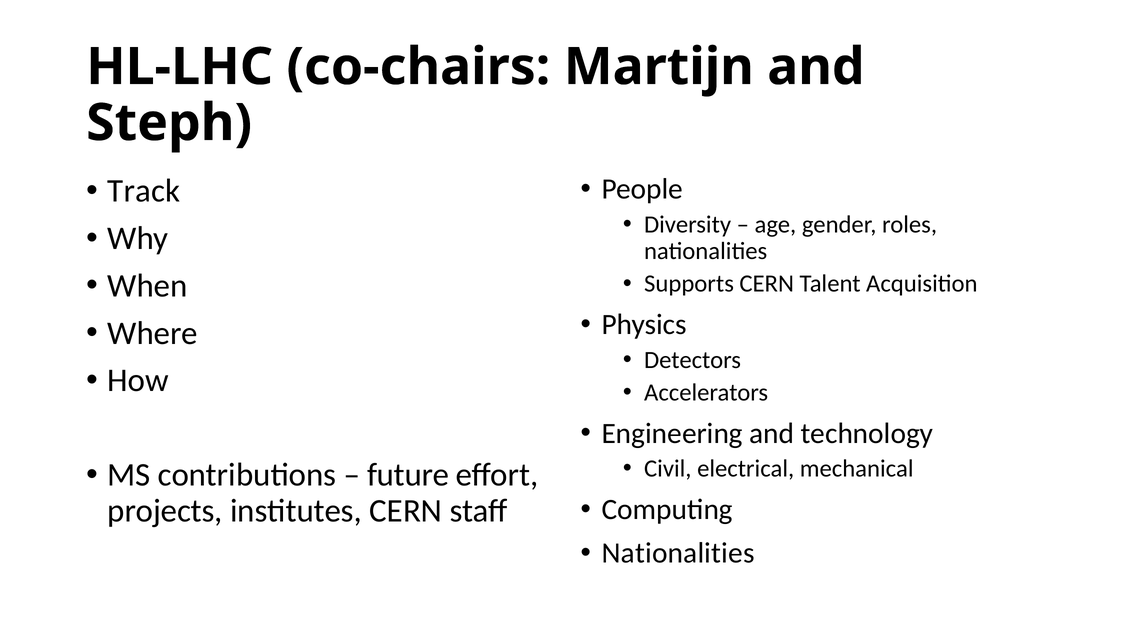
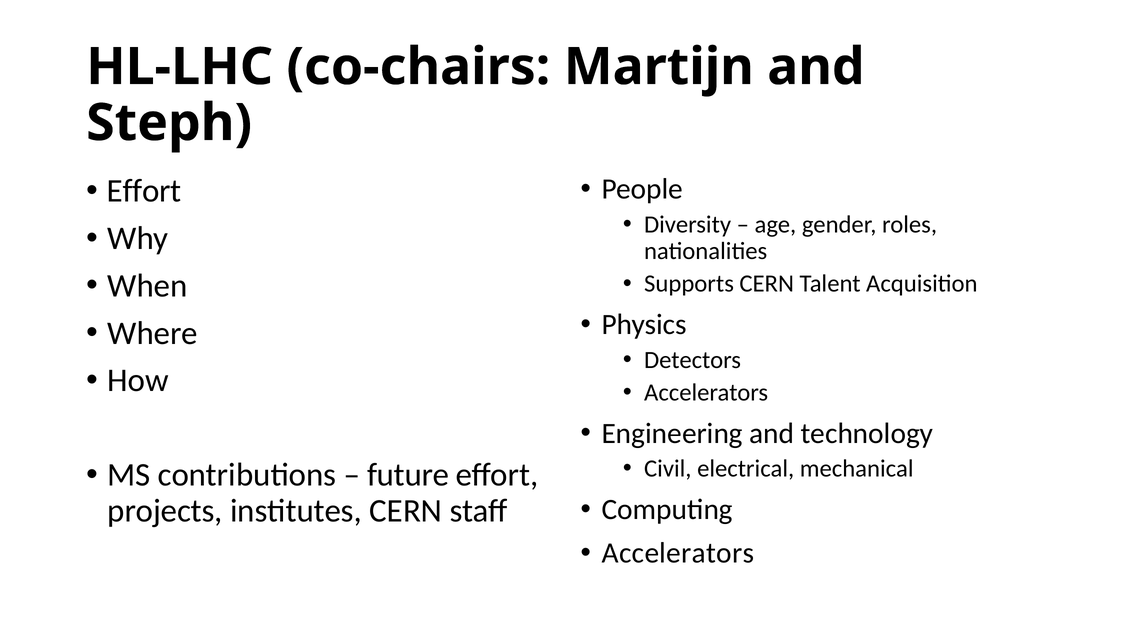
Track: Track -> Effort (144, 191)
Nationalities: Nationalities -> Accelerators (678, 553)
